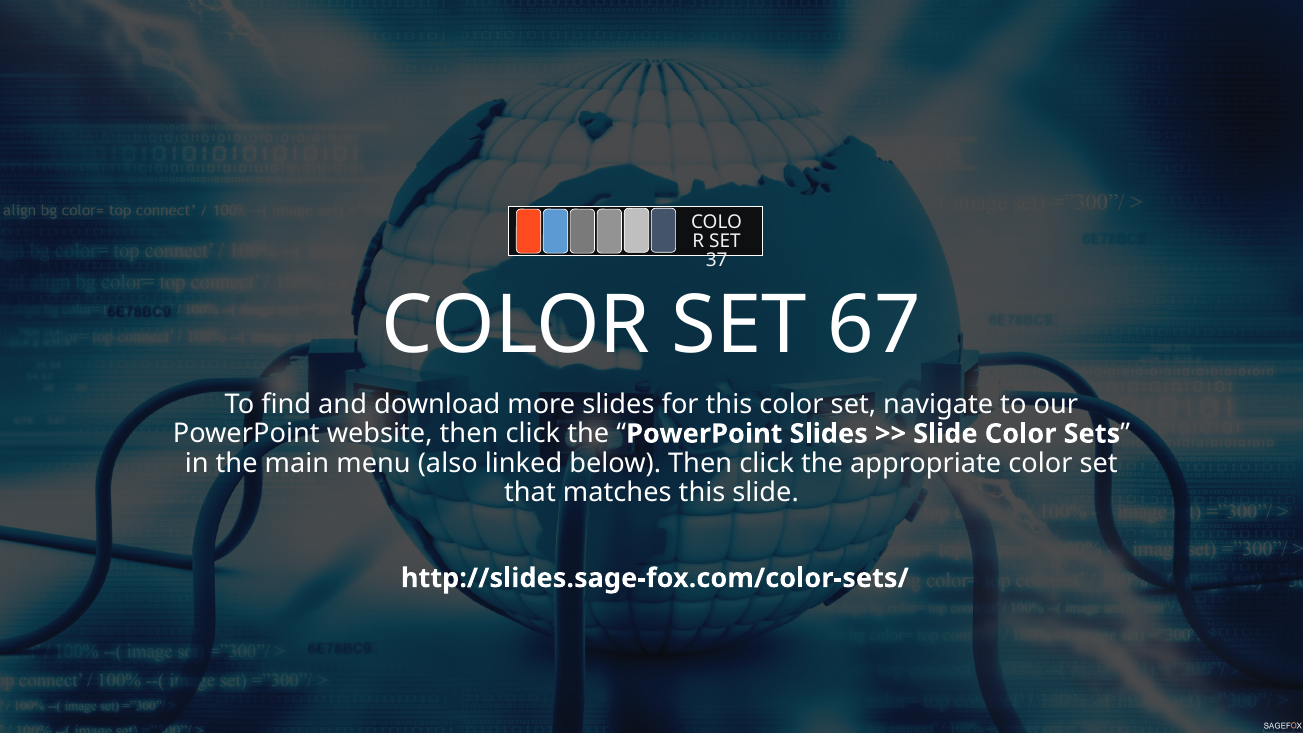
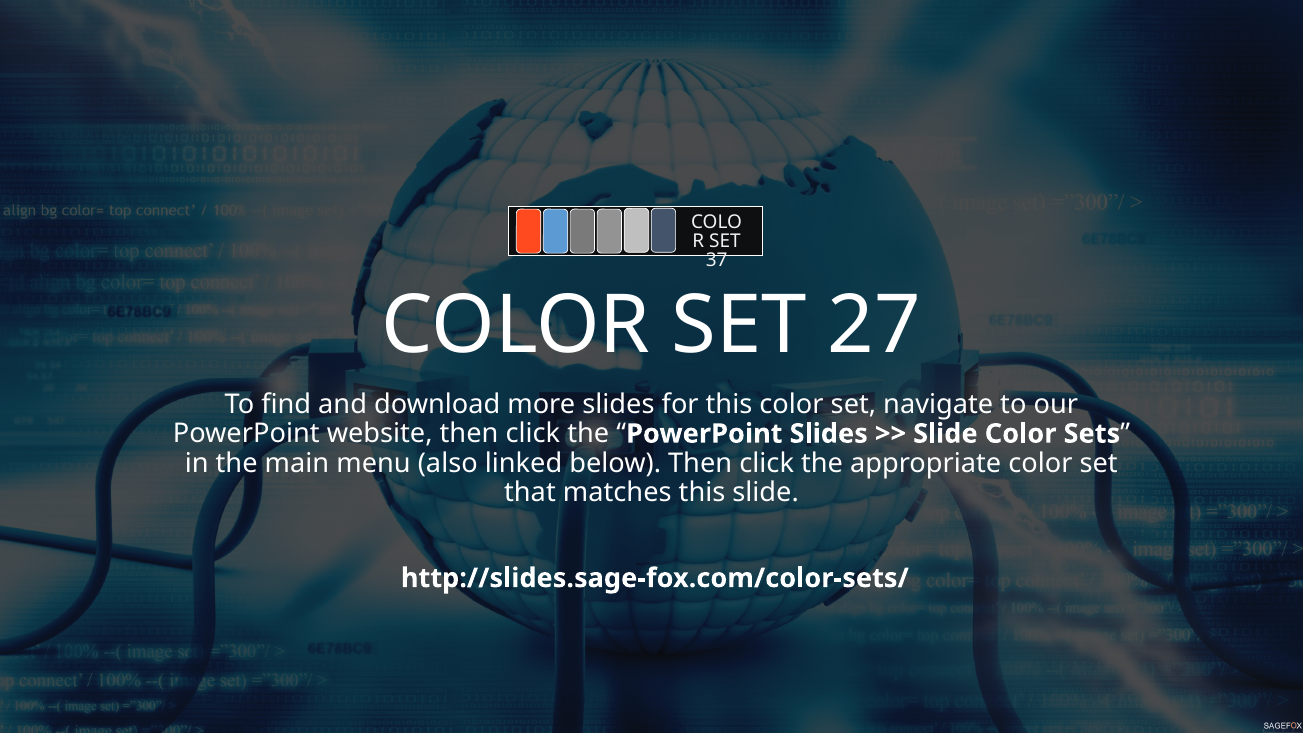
67: 67 -> 27 (875, 326)
